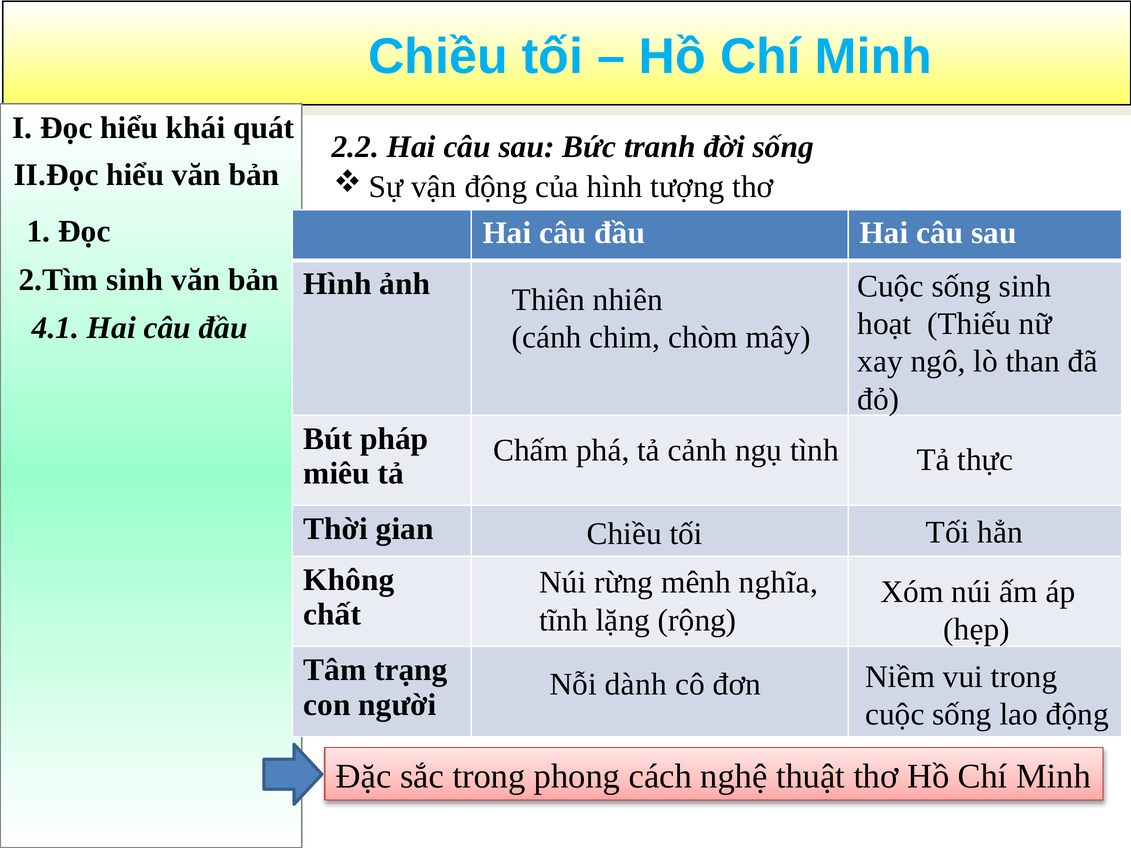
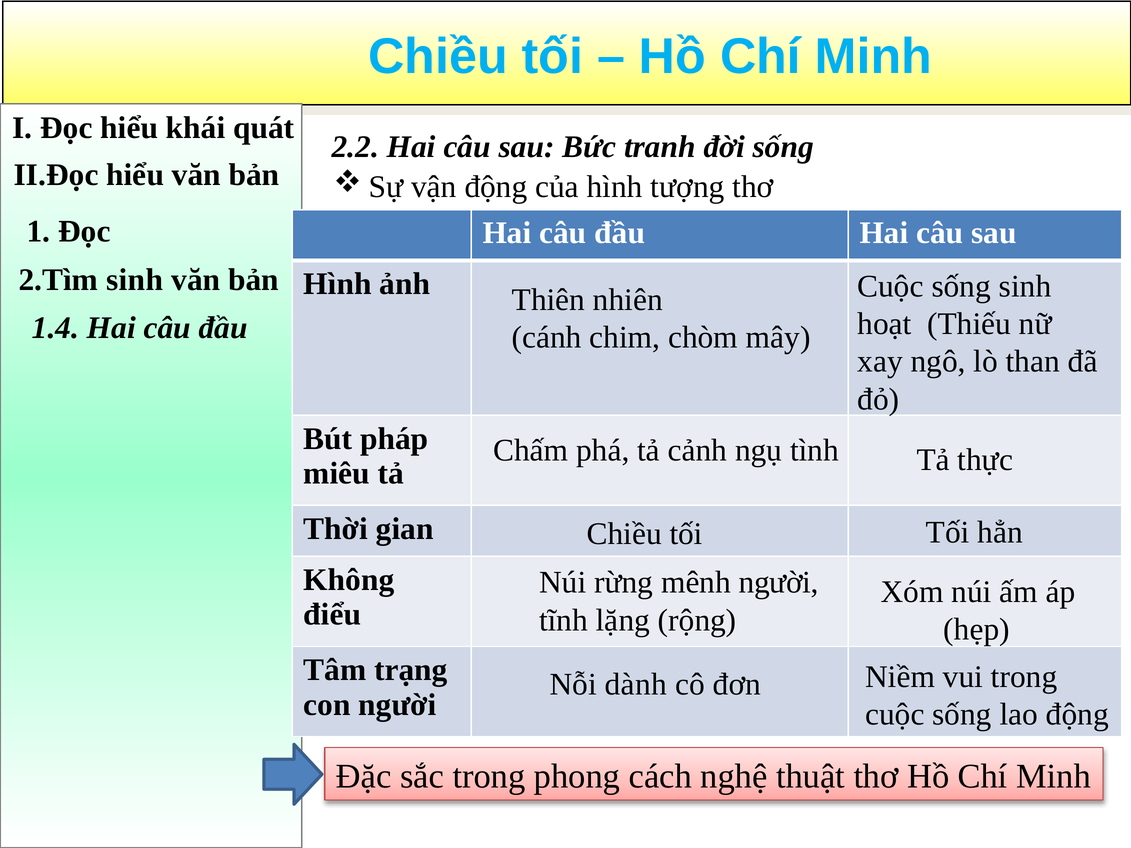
4.1: 4.1 -> 1.4 (55, 328)
mênh nghĩa: nghĩa -> người (779, 583)
chất: chất -> điểu (332, 615)
